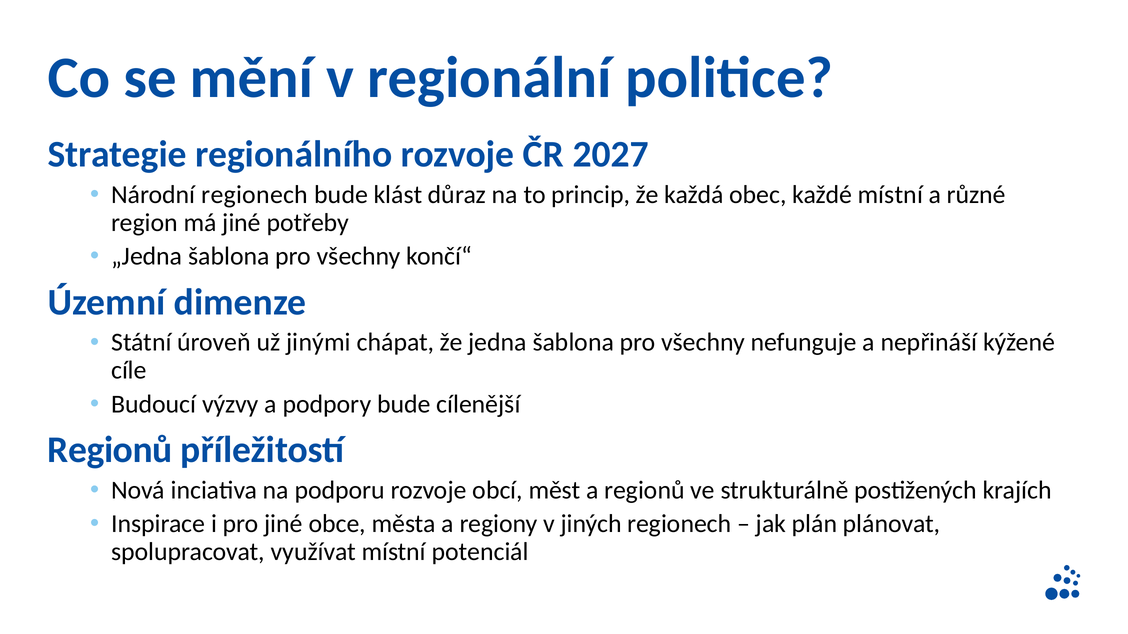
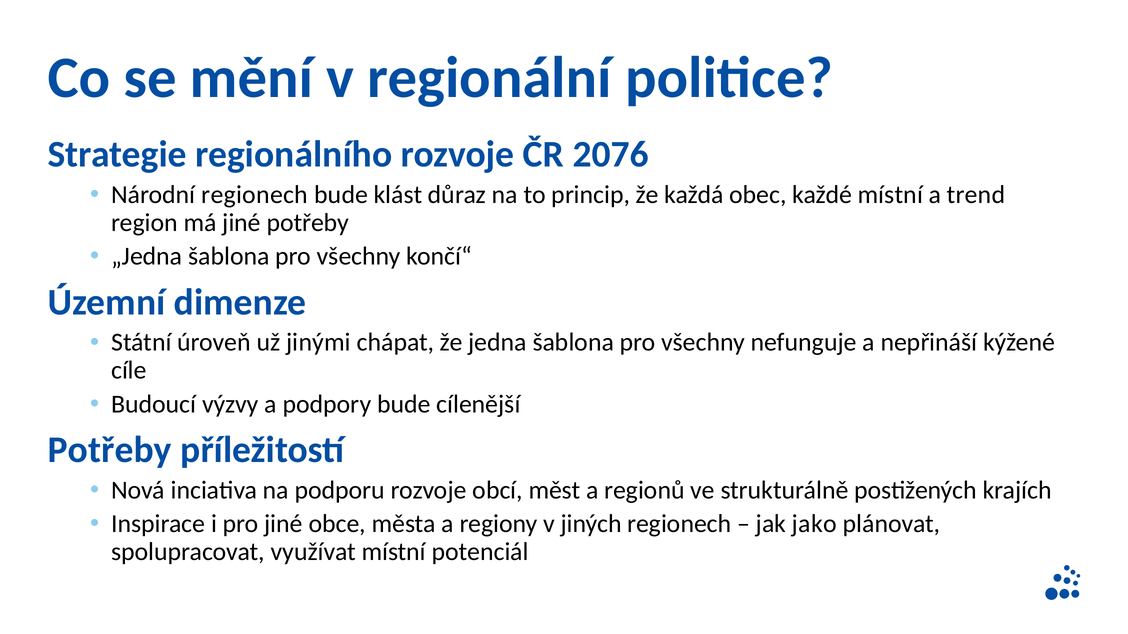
2027: 2027 -> 2076 (611, 155)
různé: různé -> trend (976, 195)
Regionů: Regionů -> Potřeby (110, 450)
plán: plán -> jako (814, 524)
